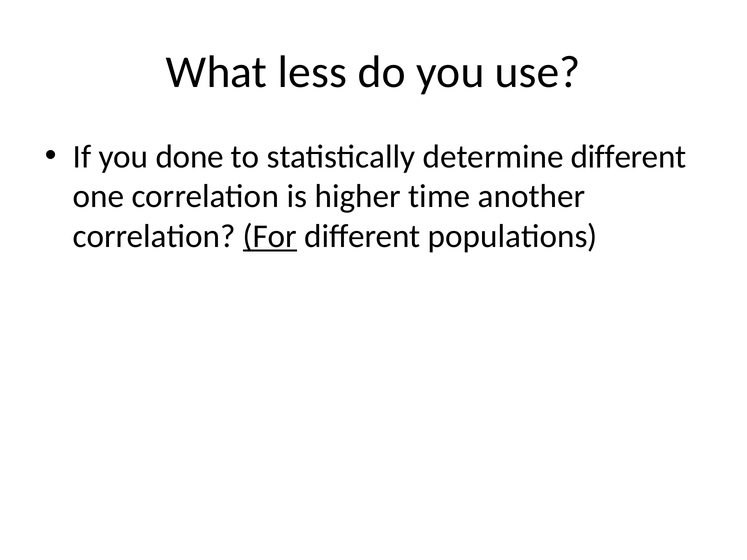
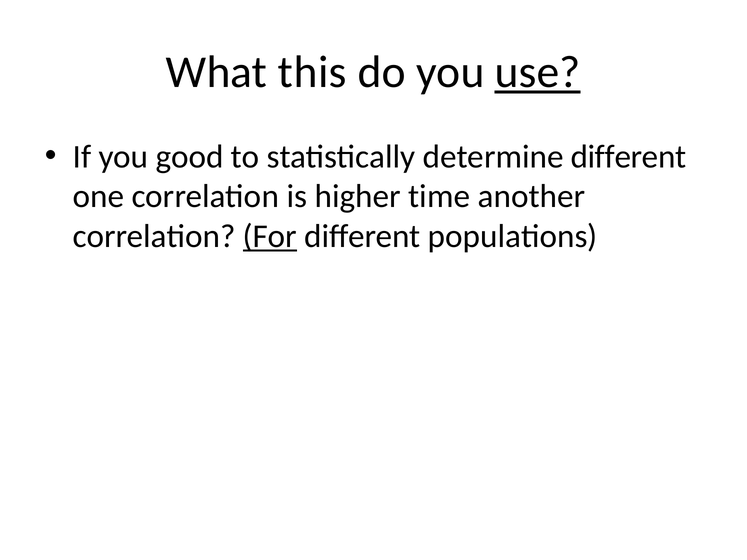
less: less -> this (312, 72)
use underline: none -> present (538, 72)
done: done -> good (190, 157)
